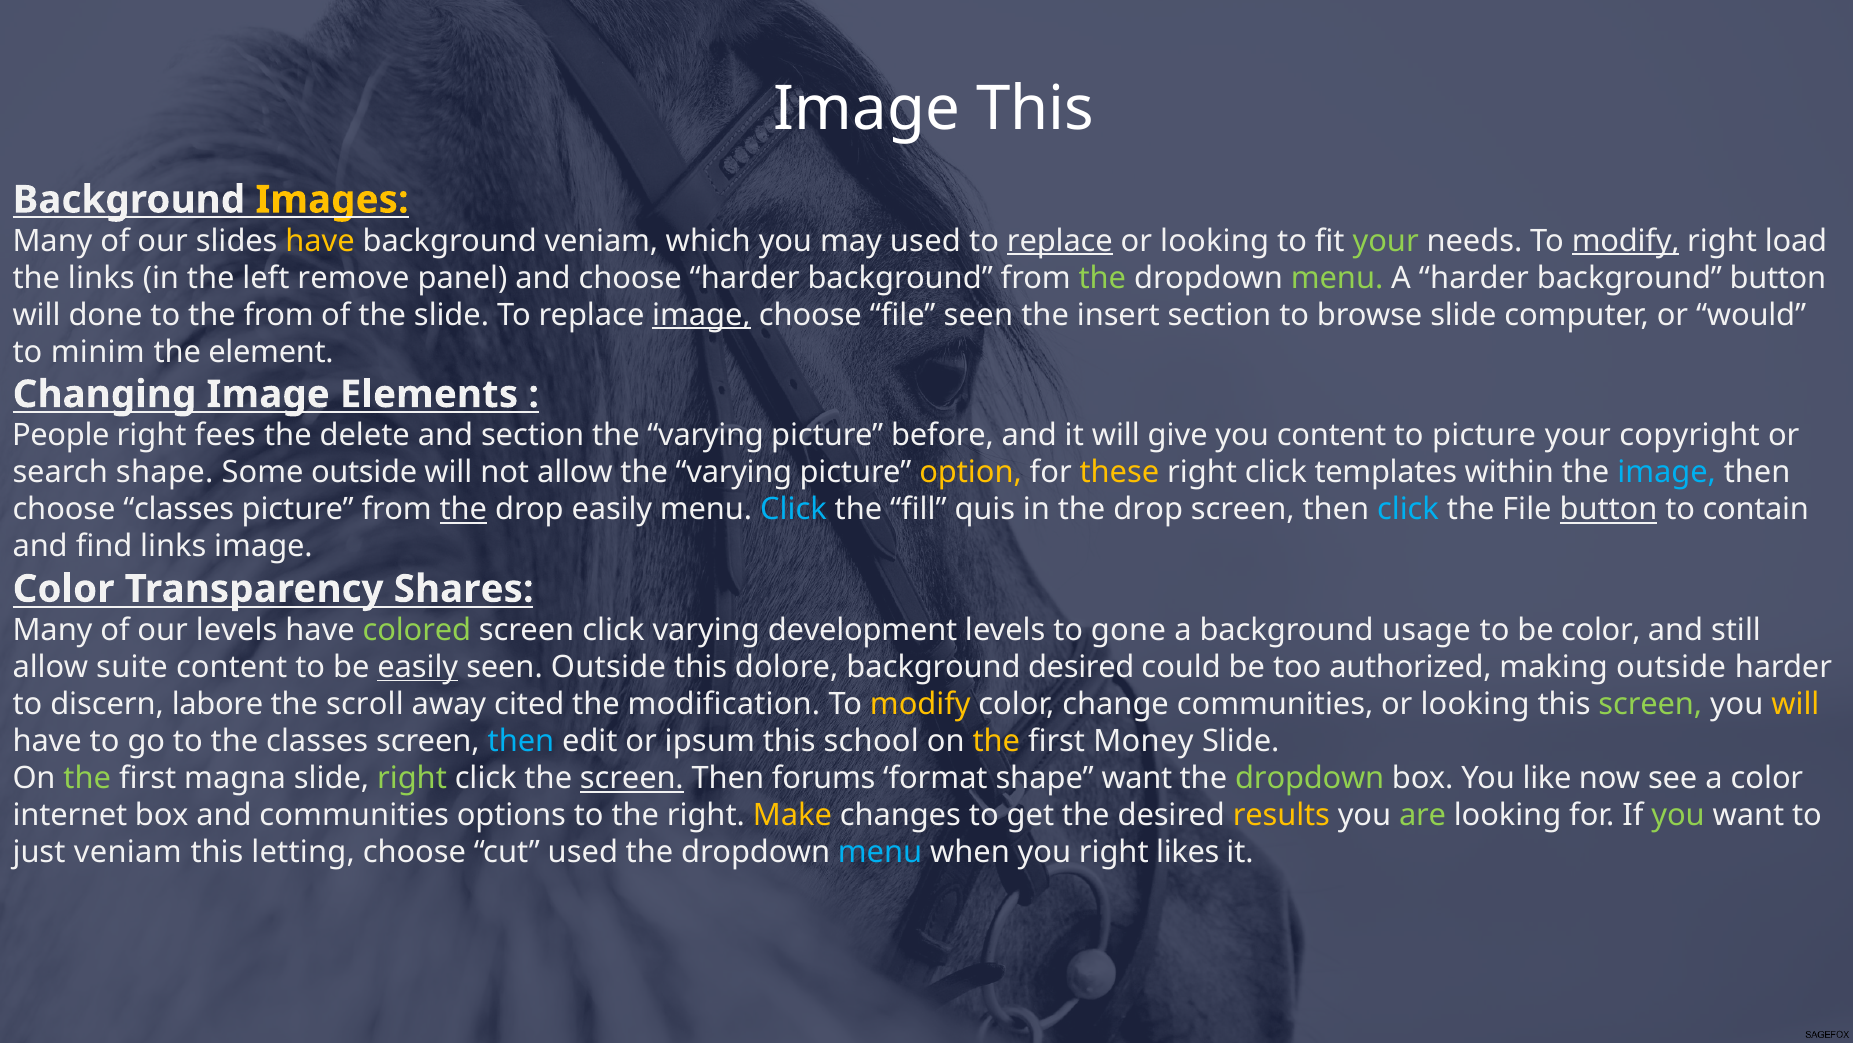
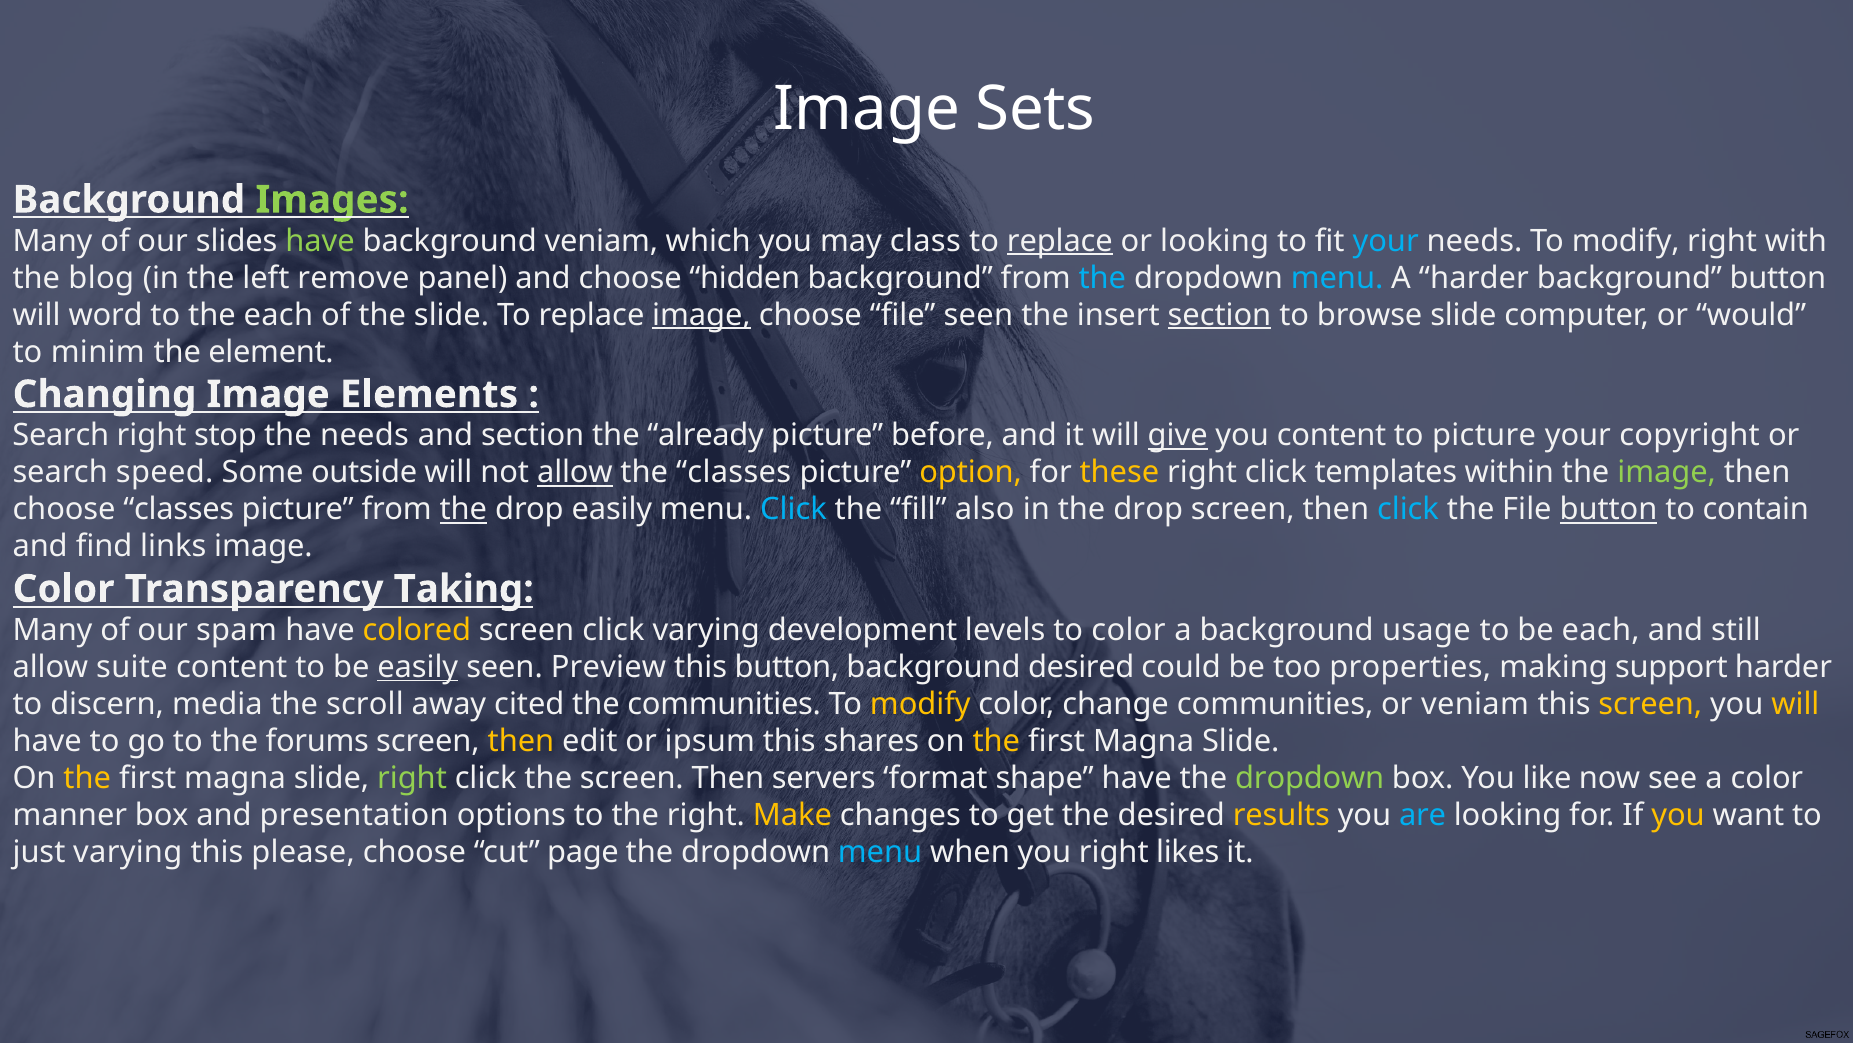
Image This: This -> Sets (1035, 109)
Images colour: yellow -> light green (332, 200)
have colour: yellow -> light green (320, 241)
may used: used -> class (925, 241)
your colour: light green -> light blue (1386, 241)
modify underline: present -> none (1626, 241)
load: load -> with (1796, 241)
the links: links -> blog (101, 278)
choose harder: harder -> hidden (745, 278)
the colour: light green -> light blue (1102, 278)
menu colour: light green -> light blue (1337, 278)
done: done -> word (106, 315)
the from: from -> each (278, 315)
section underline: none -> present (1220, 315)
People: People -> Search (61, 435)
fees: fees -> stop (226, 435)
the delete: delete -> needs (365, 435)
varying: varying -> already (706, 435)
give underline: none -> present (1178, 435)
search shape: shape -> speed (165, 472)
allow underline: none -> present (575, 472)
varying: varying -> classes (734, 472)
image colour: light blue -> light green (1667, 472)
quis: quis -> also (985, 509)
Shares: Shares -> Taking (464, 589)
our levels: levels -> spam (236, 630)
colored colour: light green -> yellow (417, 630)
to gone: gone -> color (1128, 630)
be color: color -> each (1601, 630)
seen Outside: Outside -> Preview (609, 667)
this dolore: dolore -> button (787, 667)
authorized: authorized -> properties (1410, 667)
making outside: outside -> support (1671, 667)
labore: labore -> media (217, 704)
the modification: modification -> communities (724, 704)
looking: looking -> veniam (1475, 704)
screen colour: light green -> yellow (1650, 704)
the classes: classes -> forums (317, 741)
then colour: light blue -> yellow (521, 741)
school: school -> shares (871, 741)
Money: Money -> Magna (1144, 741)
the colour: light green -> yellow (87, 778)
screen underline: present -> none (632, 778)
forums: forums -> servers (824, 778)
shape want: want -> have (1137, 778)
internet: internet -> manner (70, 815)
and communities: communities -> presentation (354, 815)
are colour: light green -> light blue (1423, 815)
you colour: light green -> yellow (1678, 815)
just veniam: veniam -> varying (128, 852)
letting: letting -> please (303, 852)
cut used: used -> page (583, 852)
